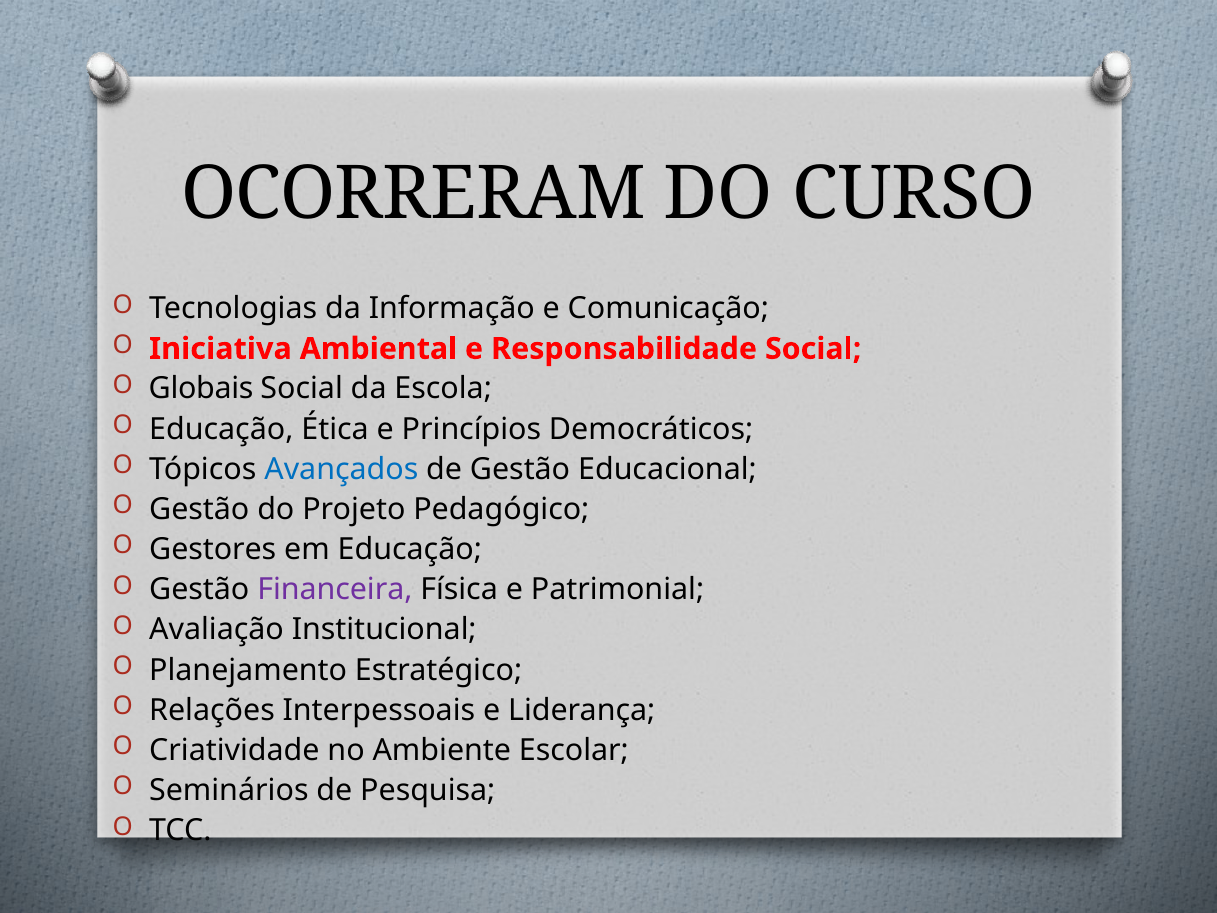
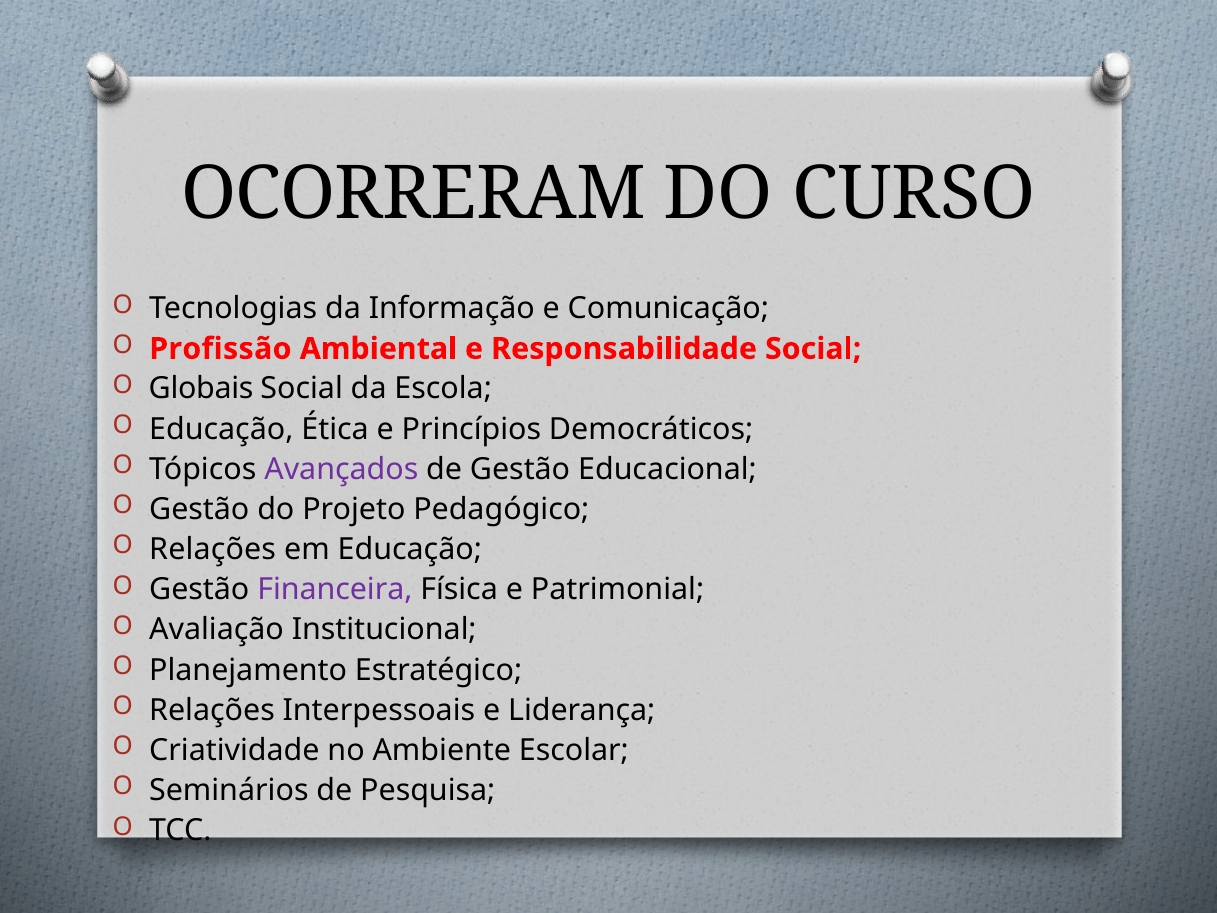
Iniciativa: Iniciativa -> Profissão (220, 349)
Avançados colour: blue -> purple (341, 469)
Gestores: Gestores -> Relações (213, 549)
